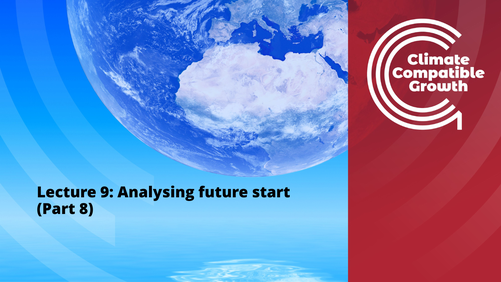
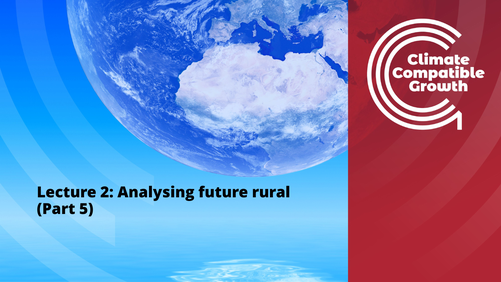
9: 9 -> 2 (107, 193)
start: start -> rural (271, 193)
8: 8 -> 5 (86, 209)
